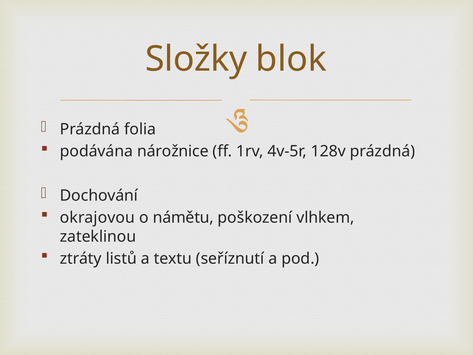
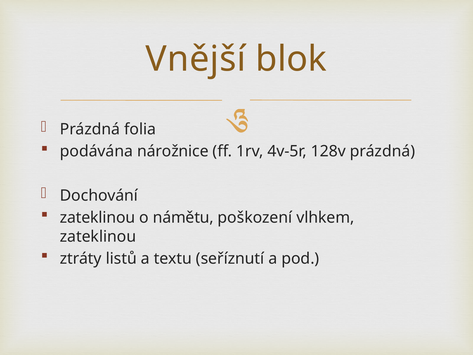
Složky: Složky -> Vnější (196, 59)
okrajovou: okrajovou -> zateklinou (98, 217)
